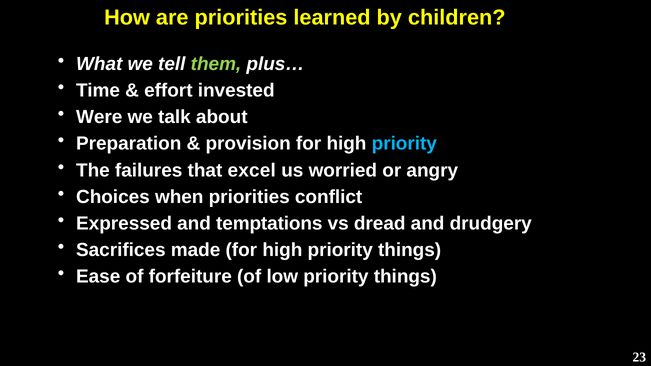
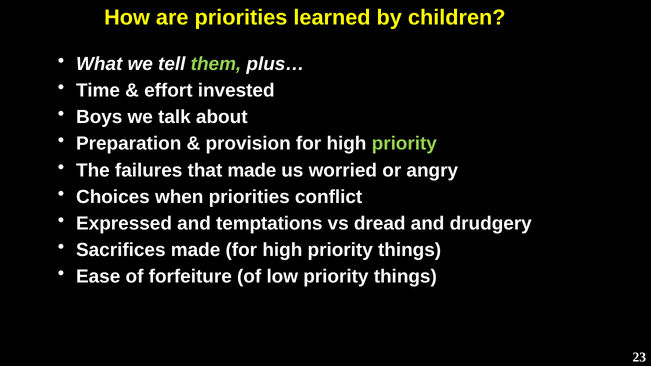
Were: Were -> Boys (99, 117)
priority colour: light blue -> light green (404, 144)
that excel: excel -> made (252, 170)
